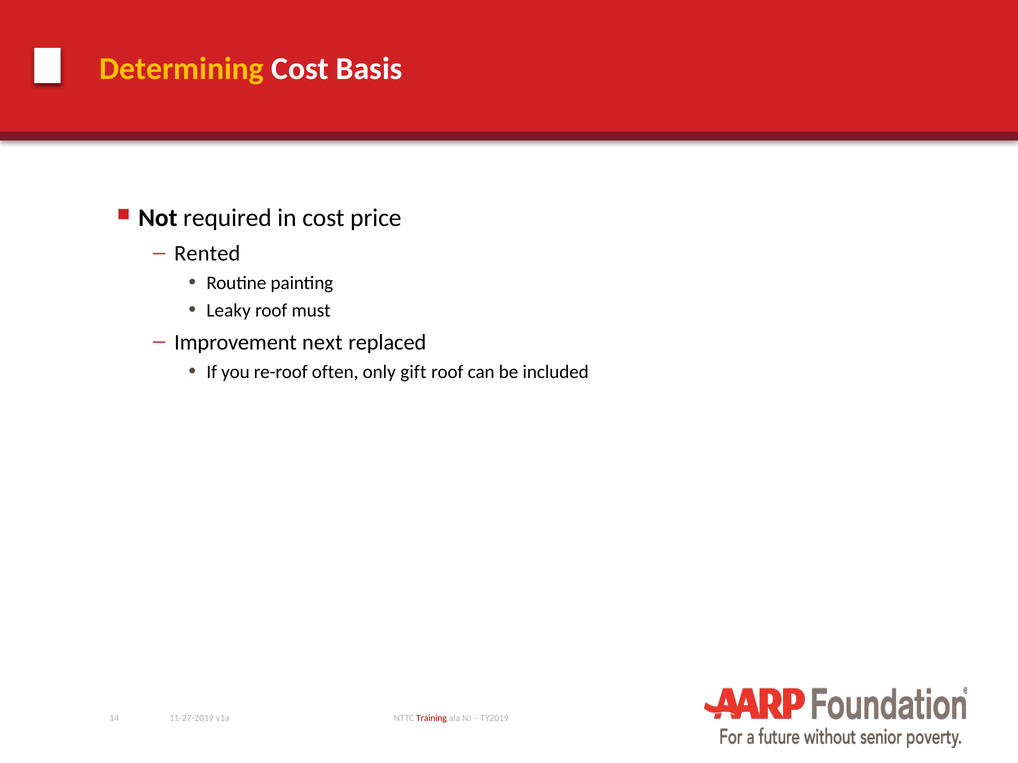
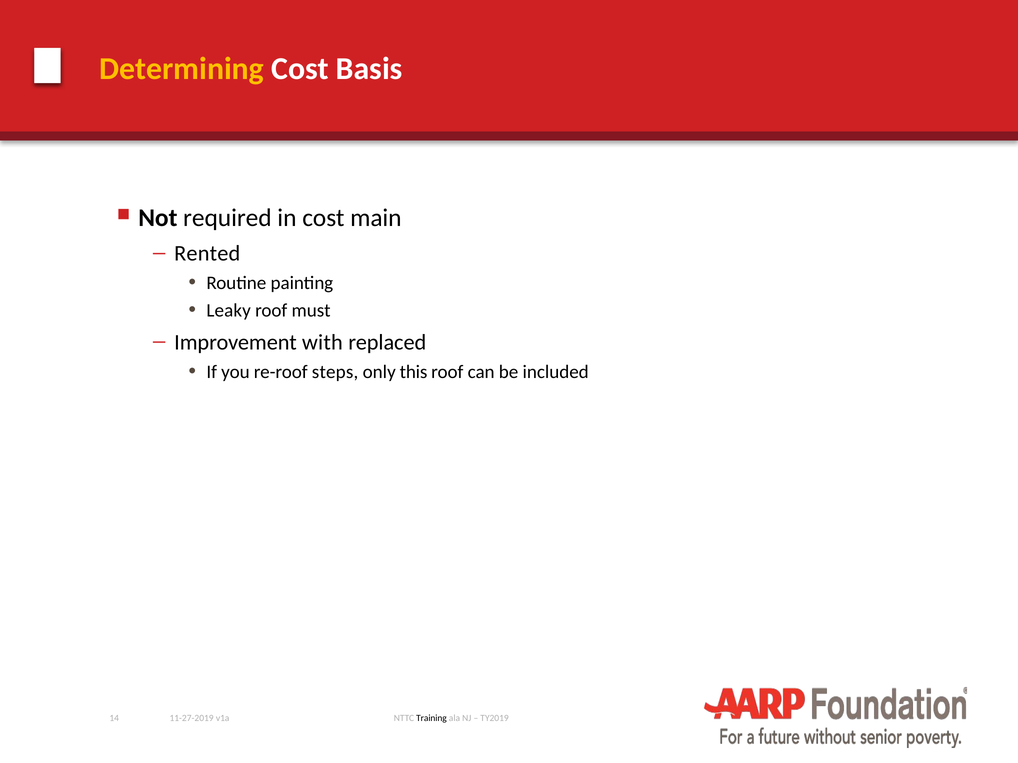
price: price -> main (376, 218)
next: next -> with (322, 343)
often: often -> steps (335, 372)
gift: gift -> this (414, 372)
Training colour: red -> black (431, 718)
